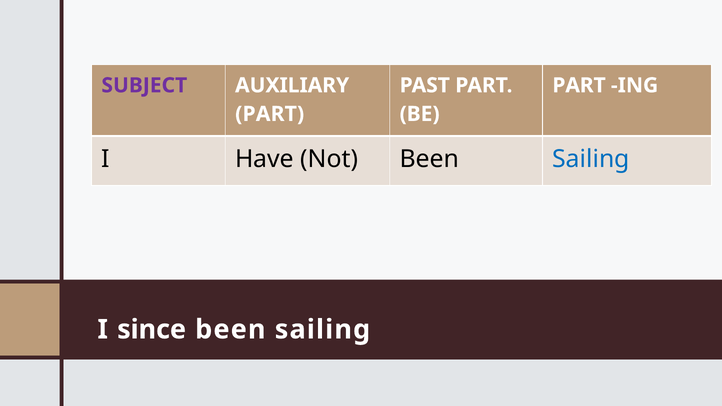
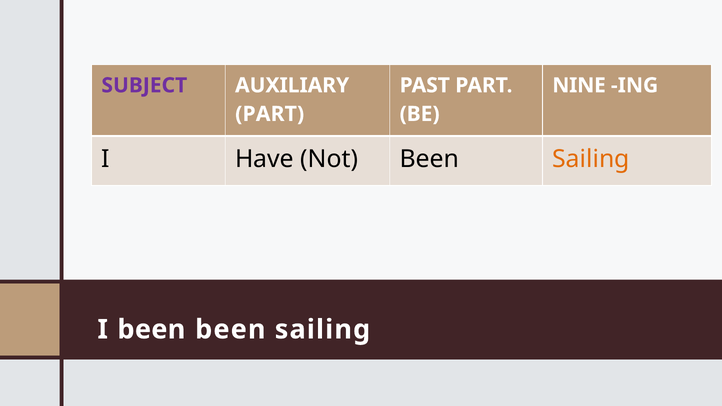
PART: PART -> NINE (579, 85)
Sailing colour: blue -> orange (591, 159)
I since: since -> been (151, 330)
